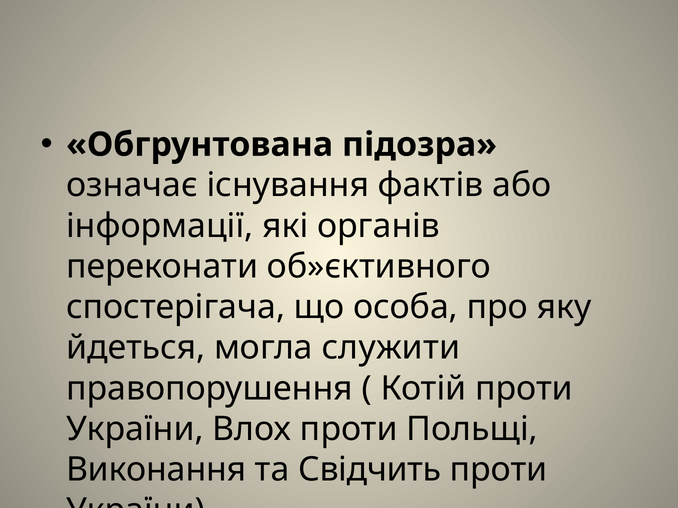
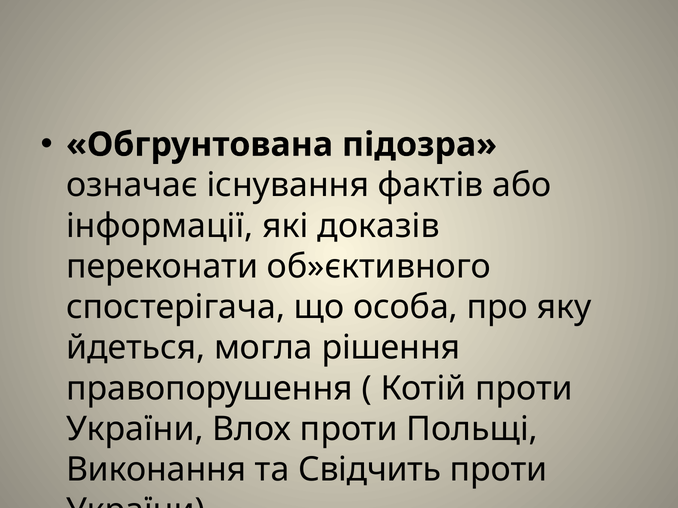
органів: органів -> доказів (379, 226)
служити: служити -> рішення (391, 348)
